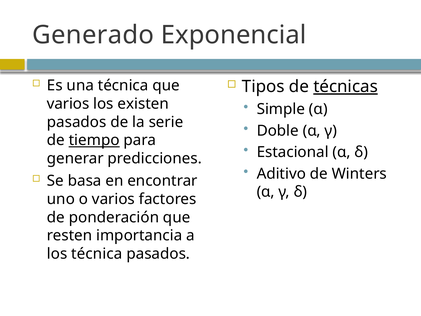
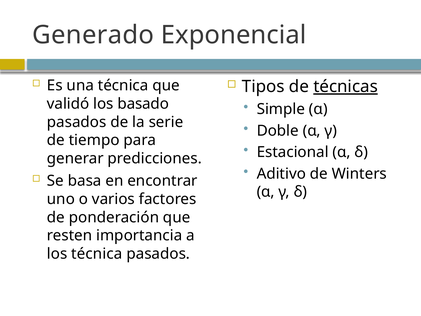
varios: varios -> validó (68, 104)
existen: existen -> basado (143, 104)
tiempo underline: present -> none (94, 140)
